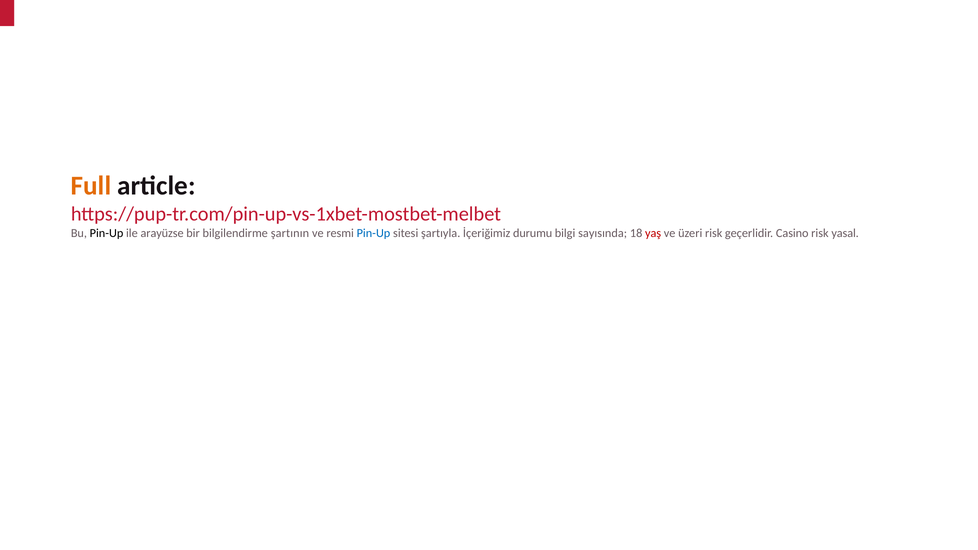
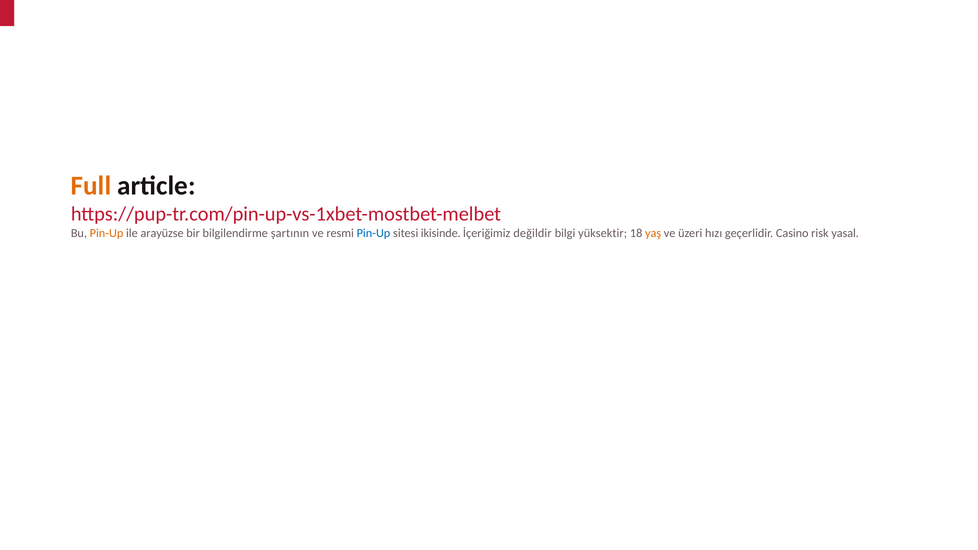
Pin-Up colour: black -> orange (106, 233)
şartıyla: şartıyla -> ikisinde (441, 233)
durumu: durumu -> değildir (533, 233)
sayısında: sayısında -> yüksektir (603, 233)
yaş colour: red -> orange (653, 233)
üzeri risk: risk -> hızı (714, 233)
